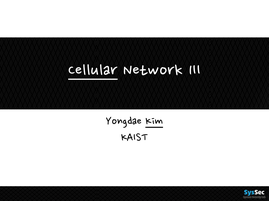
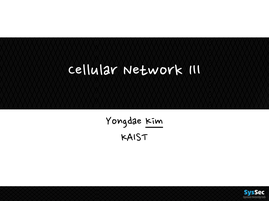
Cellular underline: present -> none (93, 71)
